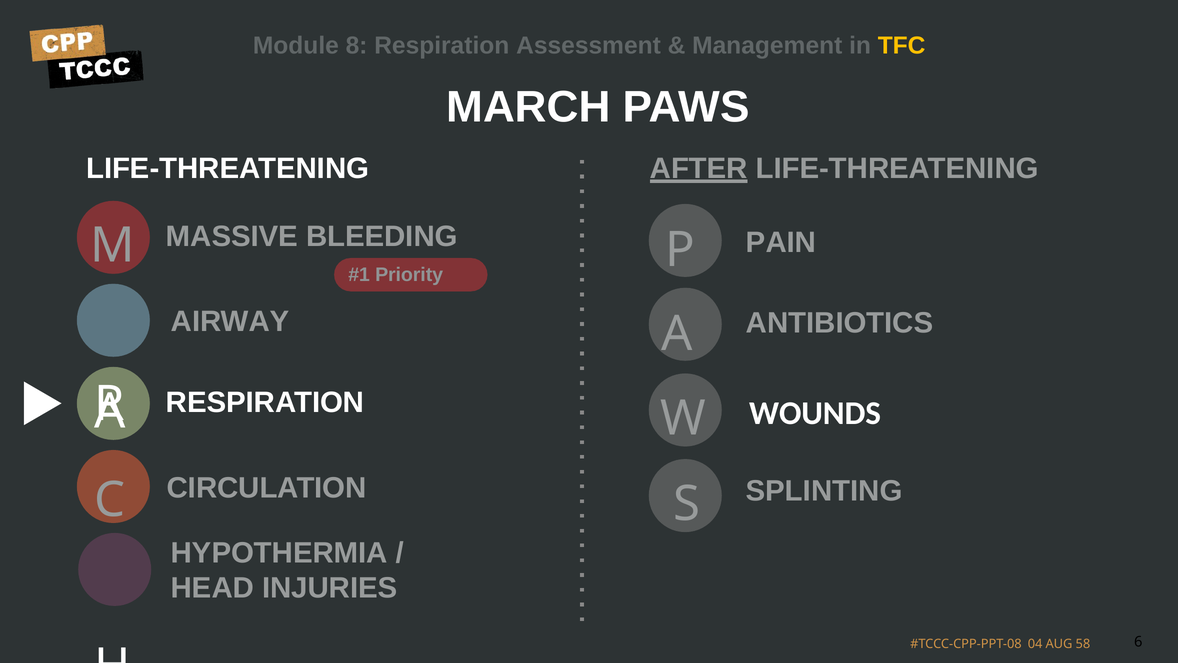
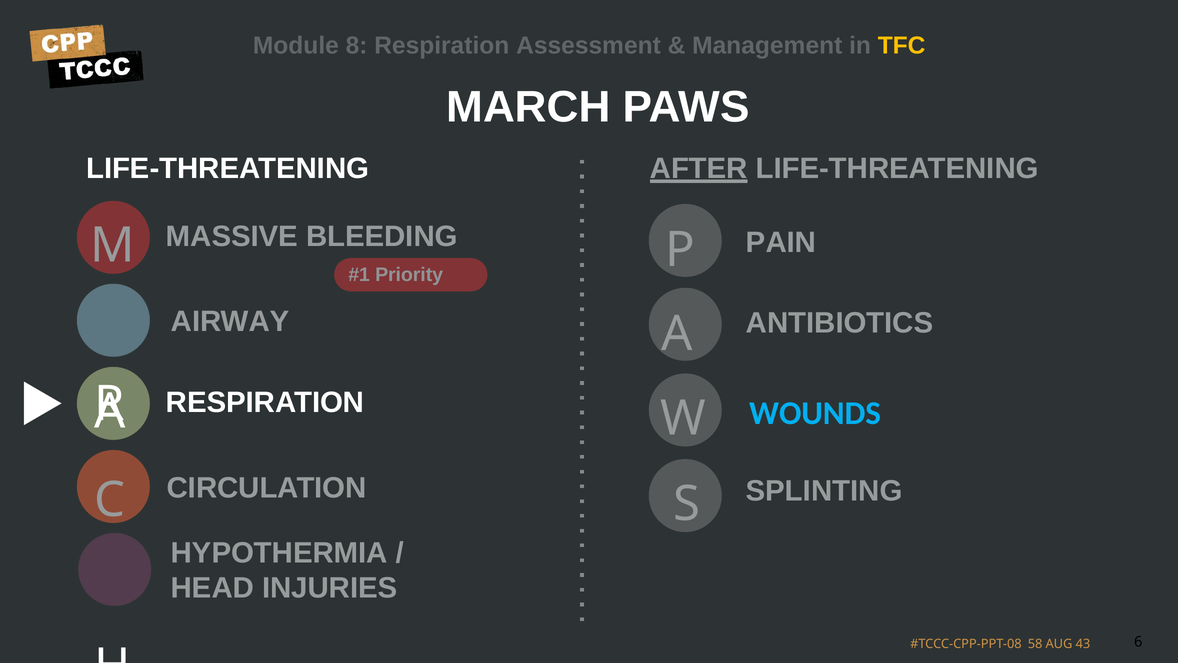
WOUNDS colour: white -> light blue (815, 413)
04: 04 -> 58 (1035, 644)
58: 58 -> 43 (1083, 644)
